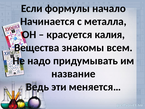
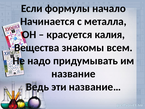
меняется…: меняется… -> название… (95, 87)
